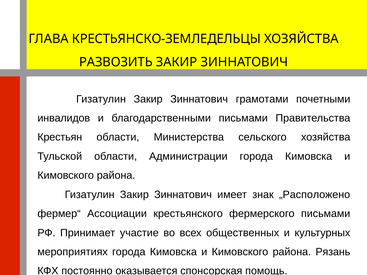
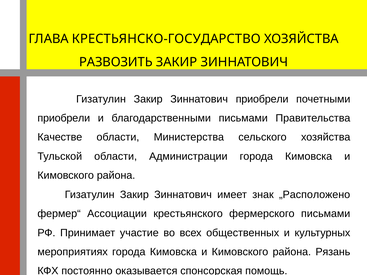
КРЕСТЬЯНСКО-ЗЕМЛЕДЕЛЬЦЫ: КРЕСТЬЯНСКО-ЗЕМЛЕДЕЛЬЦЫ -> КРЕСТЬЯНСКО-ГОСУДАРСТВО (166, 39)
Зиннатович грамотами: грамотами -> приобрели (262, 99)
инвалидов: инвалидов -> приобрели (64, 118)
Крестьян: Крестьян -> Качестве (60, 137)
